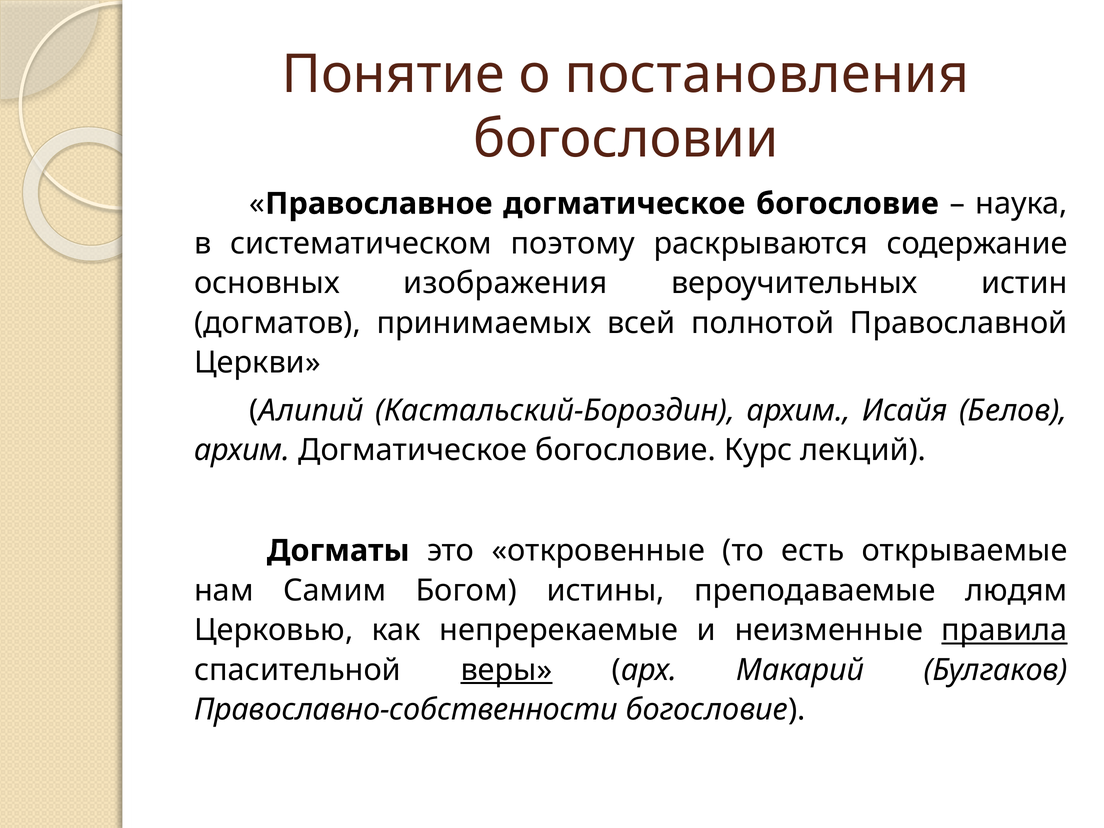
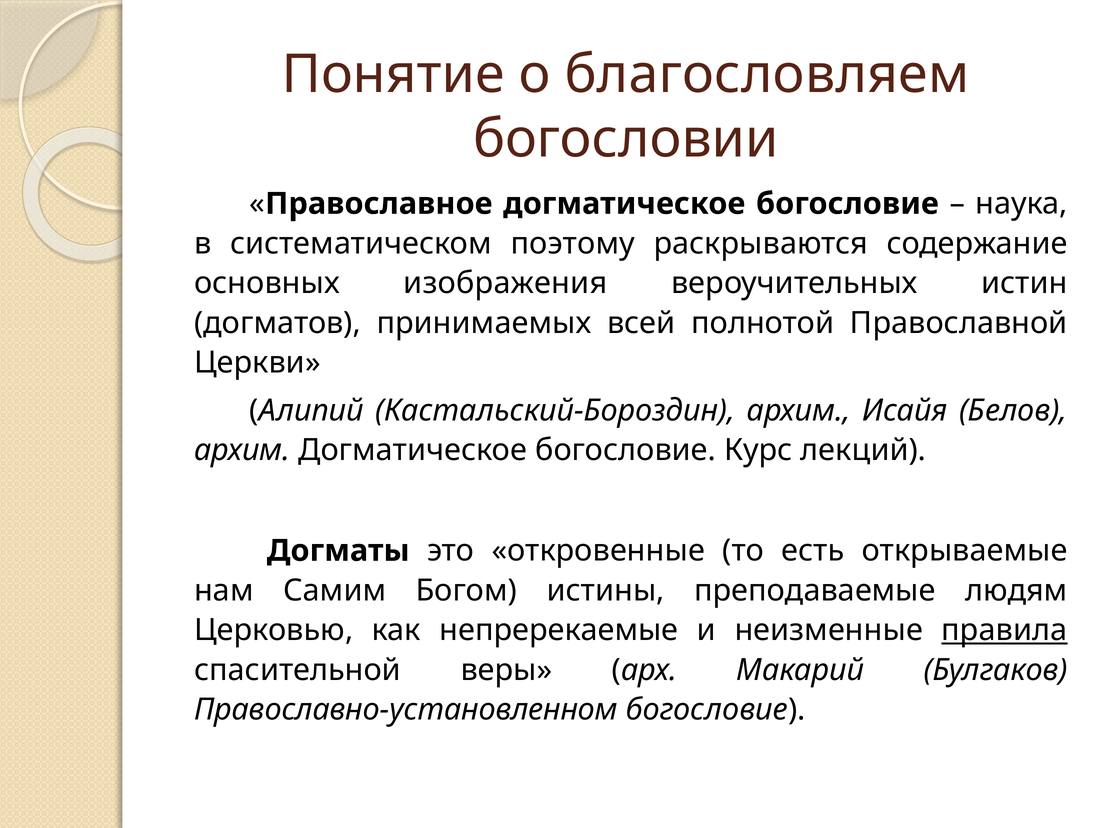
постановления: постановления -> благословляем (767, 75)
веры underline: present -> none (506, 670)
Православно-собственности: Православно-собственности -> Православно-установленном (406, 710)
